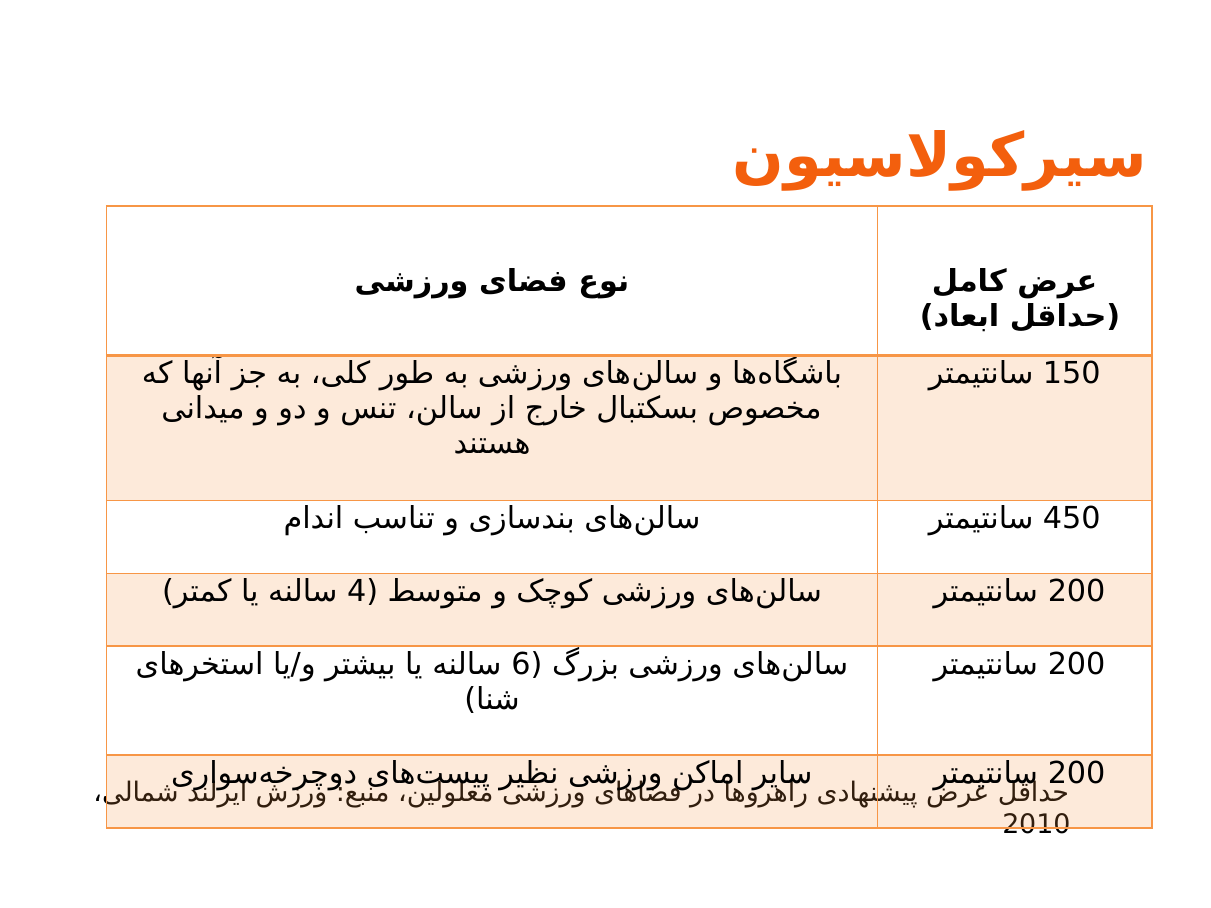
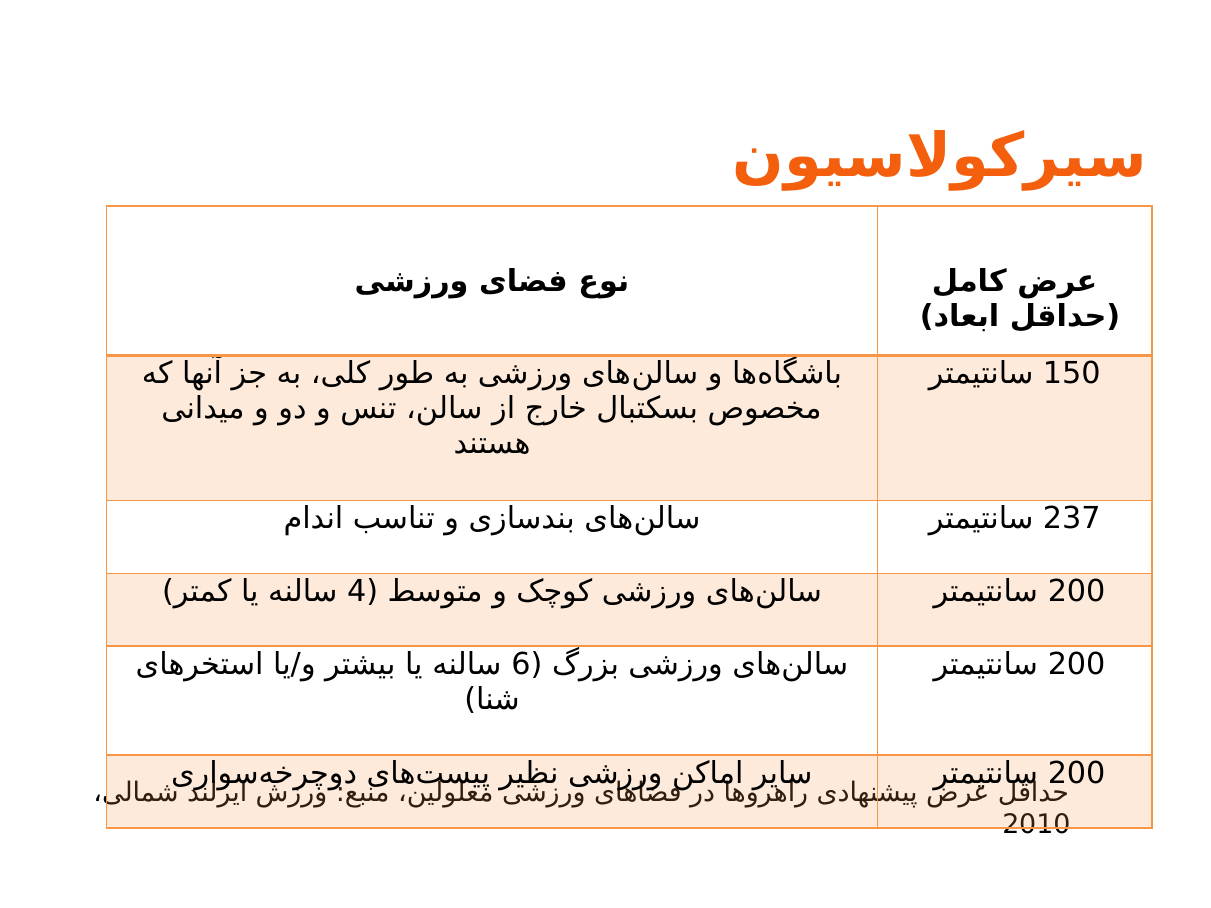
450: 450 -> 237 (1072, 519)
